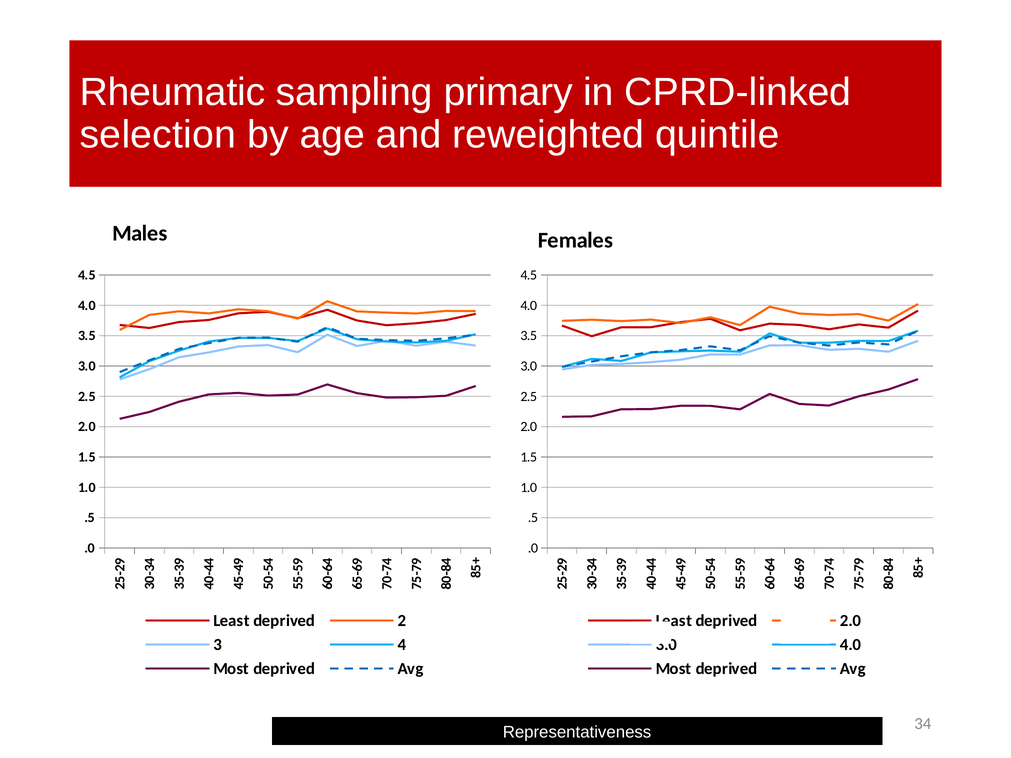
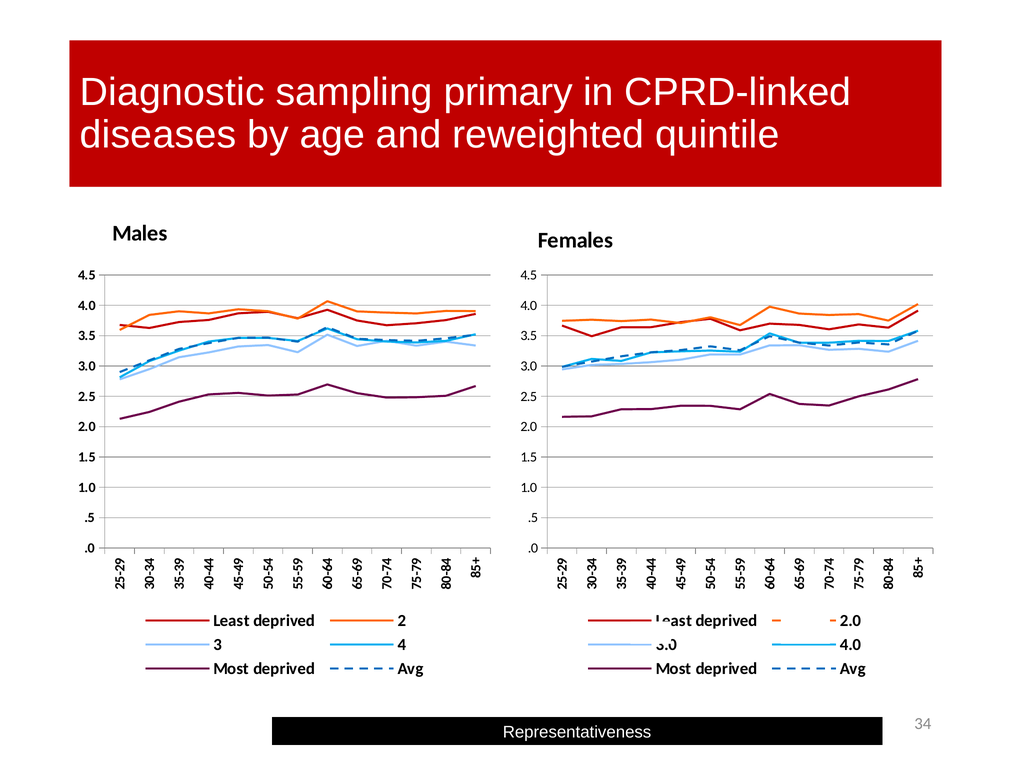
Rheumatic: Rheumatic -> Diagnostic (172, 92)
selection: selection -> diseases (158, 135)
